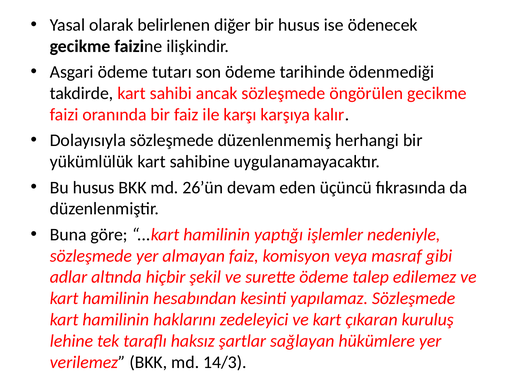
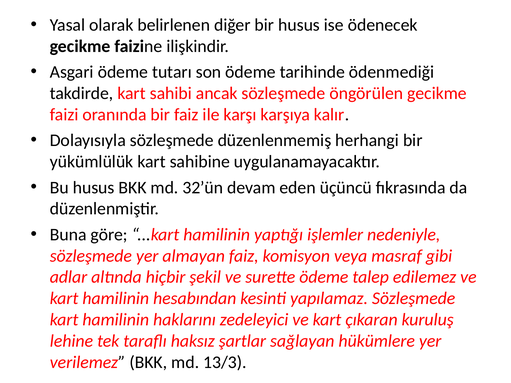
26’ün: 26’ün -> 32’ün (203, 188)
14/3: 14/3 -> 13/3 (225, 362)
